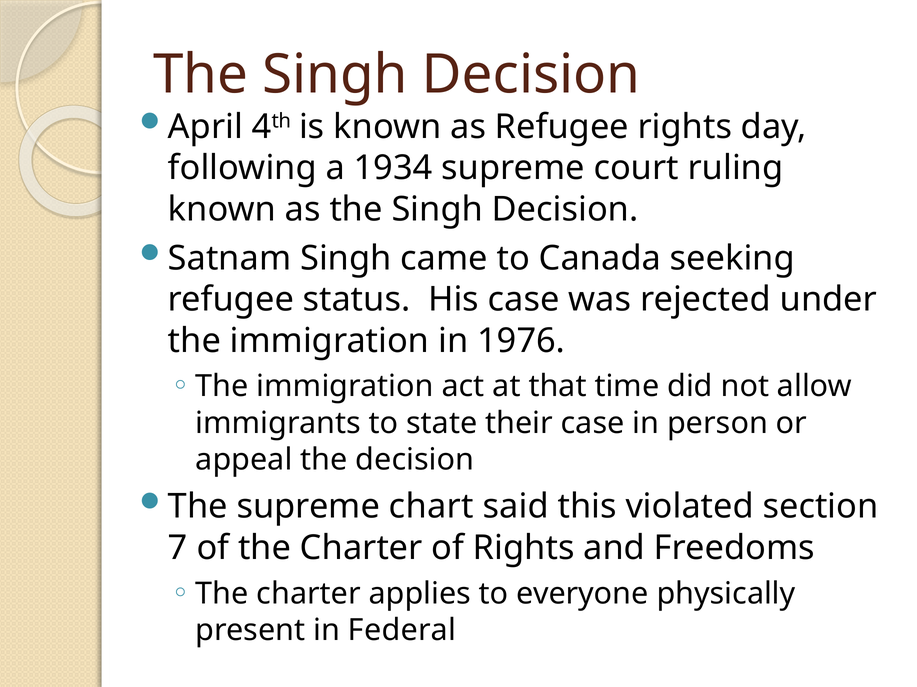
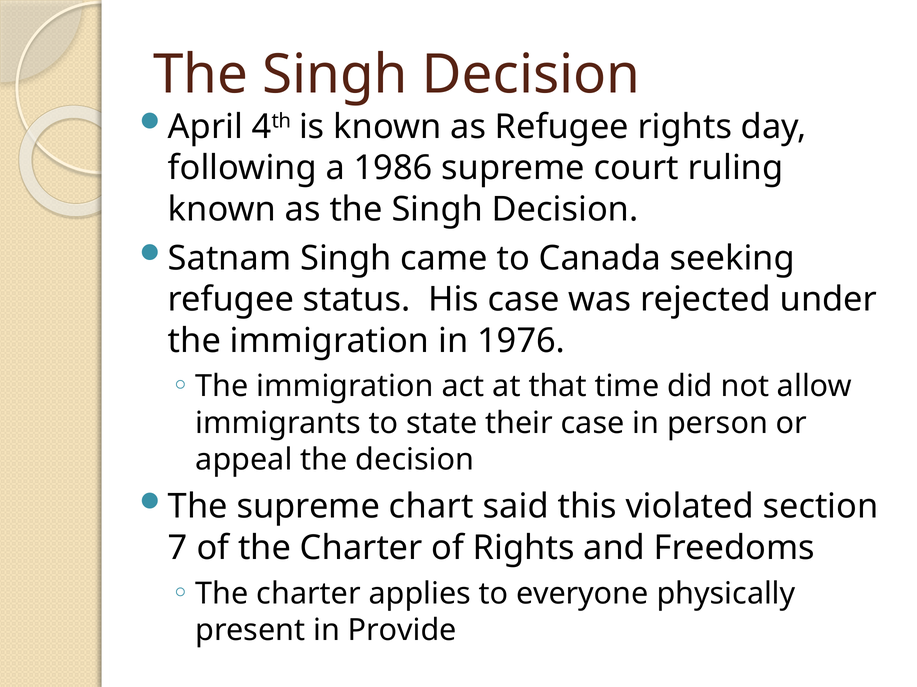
1934: 1934 -> 1986 (393, 168)
Federal: Federal -> Provide (402, 631)
